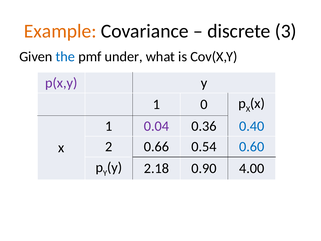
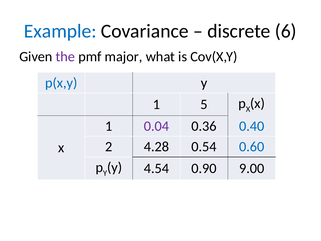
Example colour: orange -> blue (60, 31)
3: 3 -> 6 (286, 31)
the colour: blue -> purple (65, 57)
under: under -> major (124, 57)
p(x,y colour: purple -> blue (61, 83)
0: 0 -> 5 (204, 104)
0.66: 0.66 -> 4.28 (156, 147)
2.18: 2.18 -> 4.54 (156, 168)
4.00: 4.00 -> 9.00 (252, 168)
